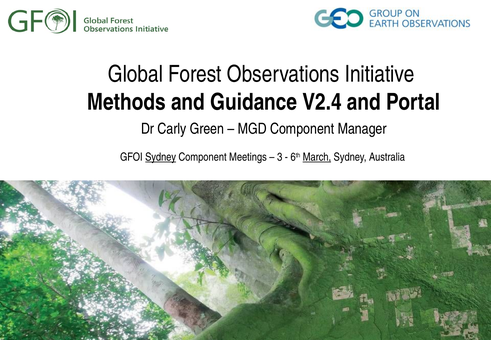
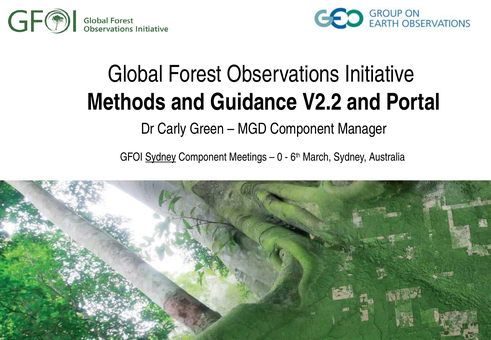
V2.4: V2.4 -> V2.2 (322, 102)
3: 3 -> 0 (280, 157)
March underline: present -> none (317, 157)
